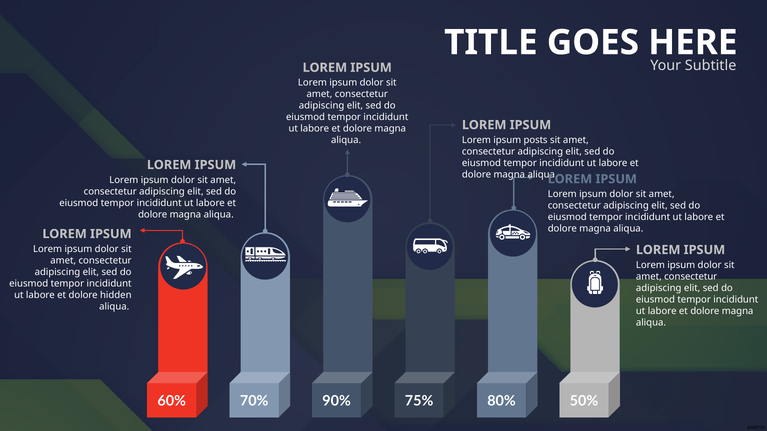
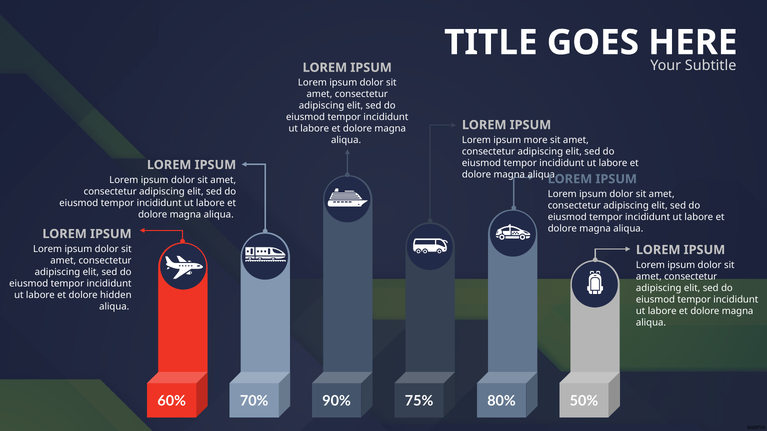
posts: posts -> more (536, 140)
